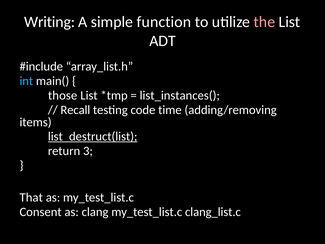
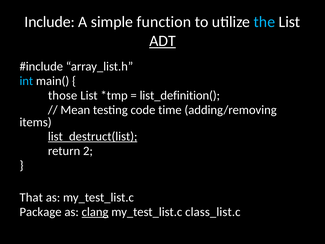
Writing: Writing -> Include (50, 22)
the colour: pink -> light blue (264, 22)
ADT underline: none -> present (163, 41)
list_instances(: list_instances( -> list_definition( (180, 95)
Recall: Recall -> Mean (75, 110)
3: 3 -> 2 (88, 151)
Consent: Consent -> Package (41, 212)
clang underline: none -> present (95, 212)
clang_list.c: clang_list.c -> class_list.c (213, 212)
